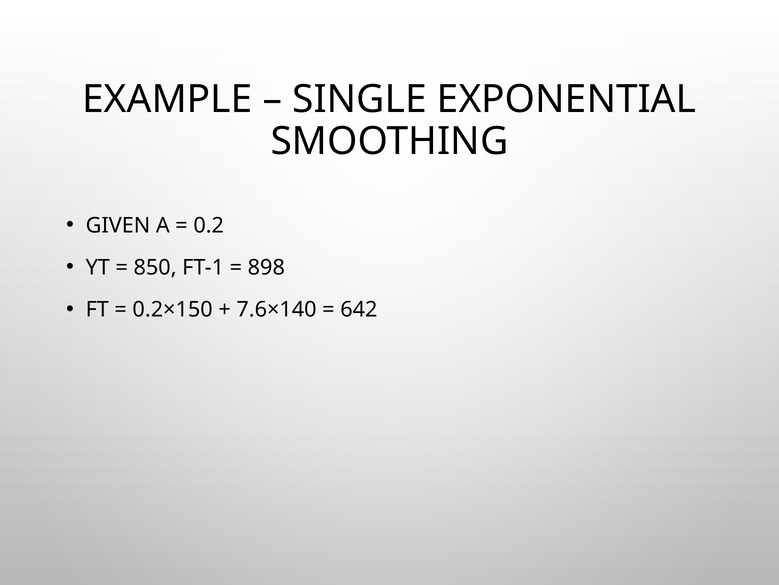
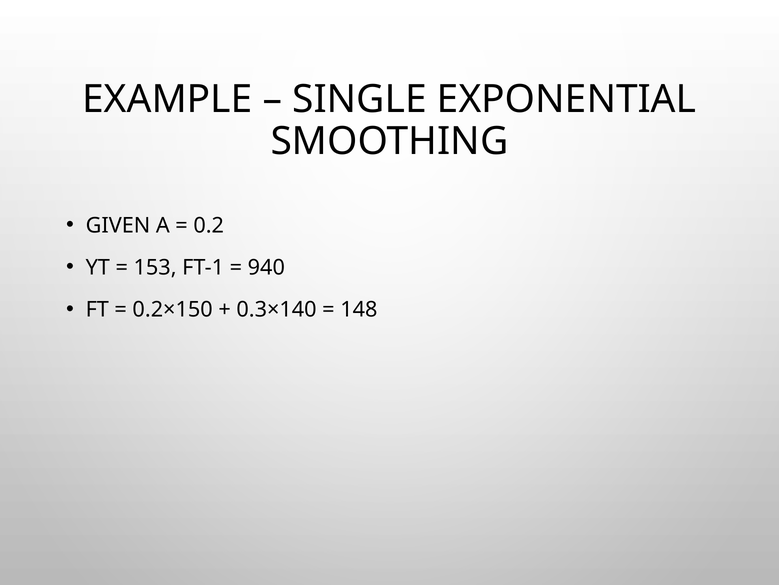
850: 850 -> 153 (155, 267)
898: 898 -> 940 (266, 267)
7.6×140: 7.6×140 -> 0.3×140 (277, 309)
642: 642 -> 148 (359, 309)
